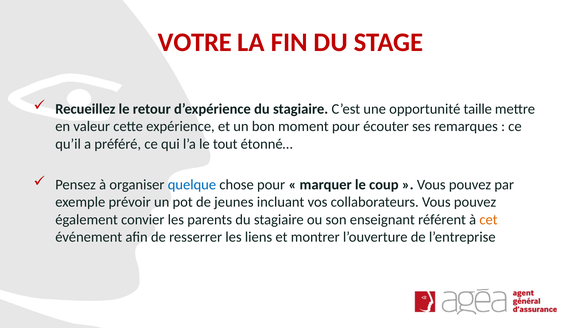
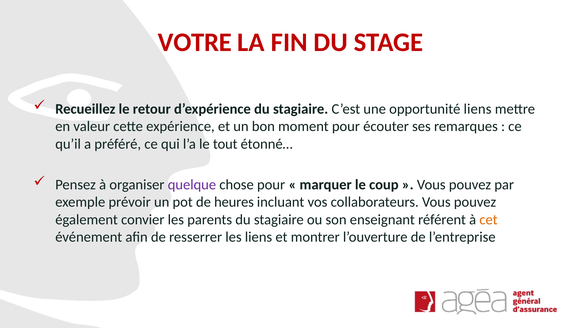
opportunité taille: taille -> liens (478, 109)
quelque colour: blue -> purple (192, 184)
jeunes: jeunes -> heures (234, 202)
